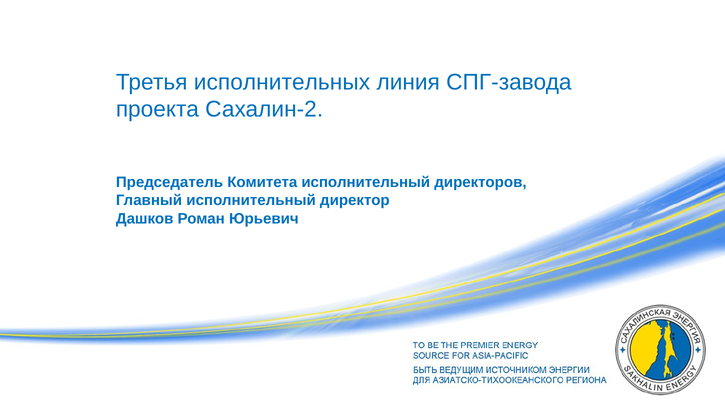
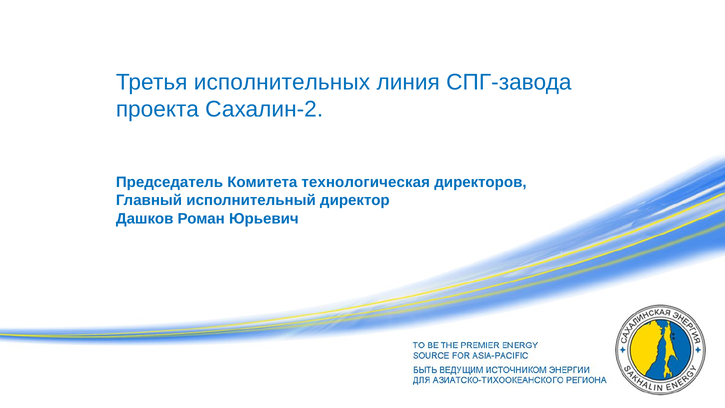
Комитета исполнительный: исполнительный -> технологическая (366, 182)
